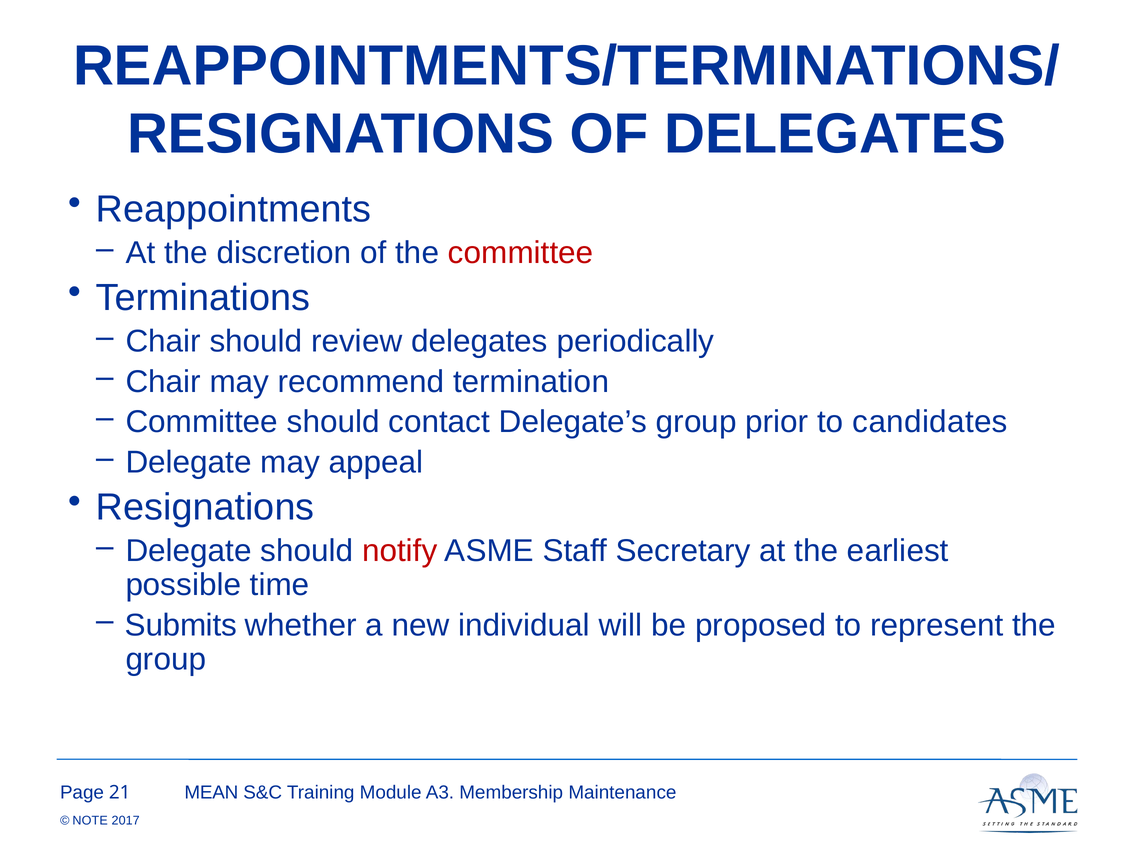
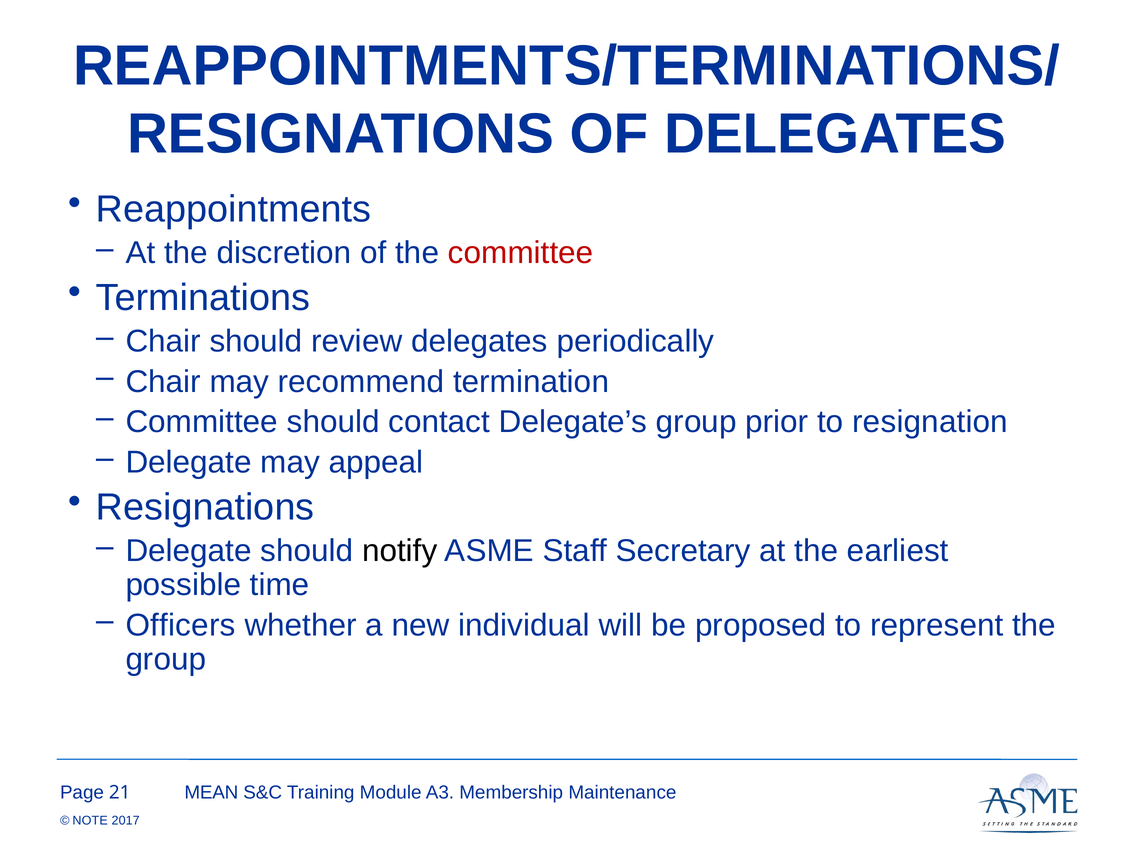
candidates: candidates -> resignation (930, 422)
notify colour: red -> black (400, 551)
Submits: Submits -> Officers (181, 626)
